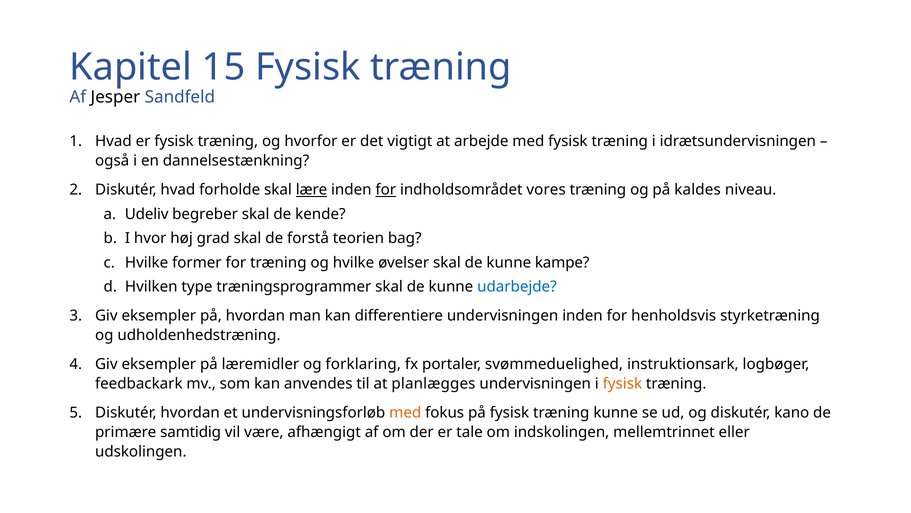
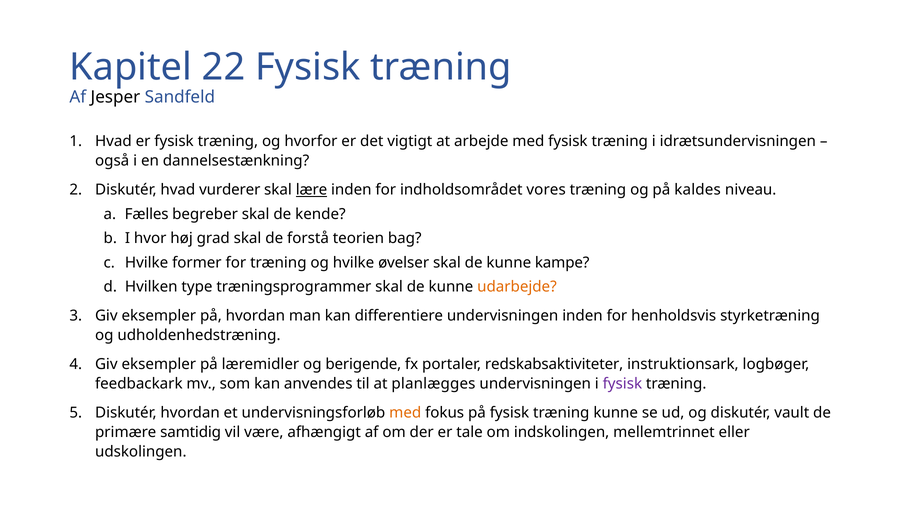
15: 15 -> 22 (224, 67)
forholde: forholde -> vurderer (230, 190)
for underline: present -> none (386, 190)
Udeliv: Udeliv -> Fælles (147, 214)
udarbejde colour: blue -> orange (517, 286)
forklaring: forklaring -> berigende (363, 364)
svømmeduelighed: svømmeduelighed -> redskabsaktiviteter (554, 364)
fysisk colour: orange -> purple (622, 383)
kano: kano -> vault (792, 412)
